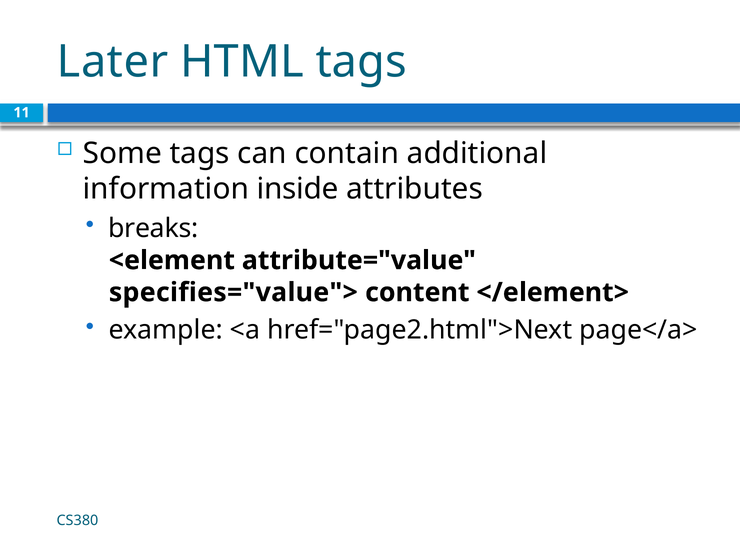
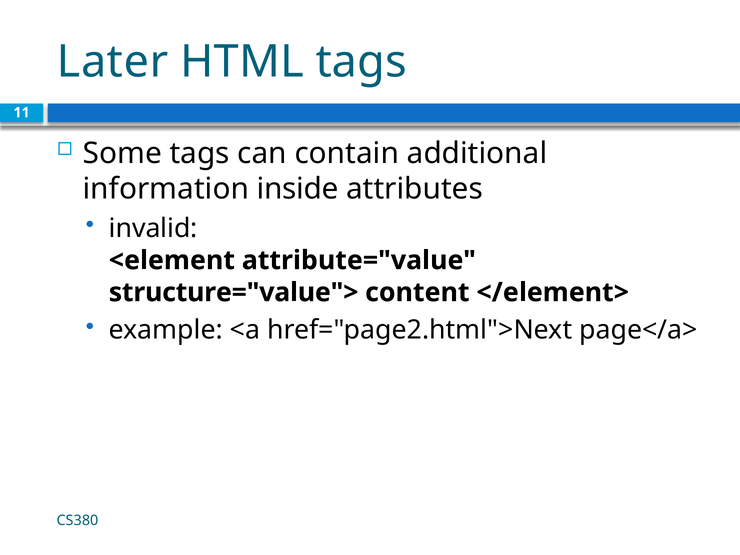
breaks: breaks -> invalid (153, 228)
specifies="value">: specifies="value"> -> structure="value"> (234, 292)
